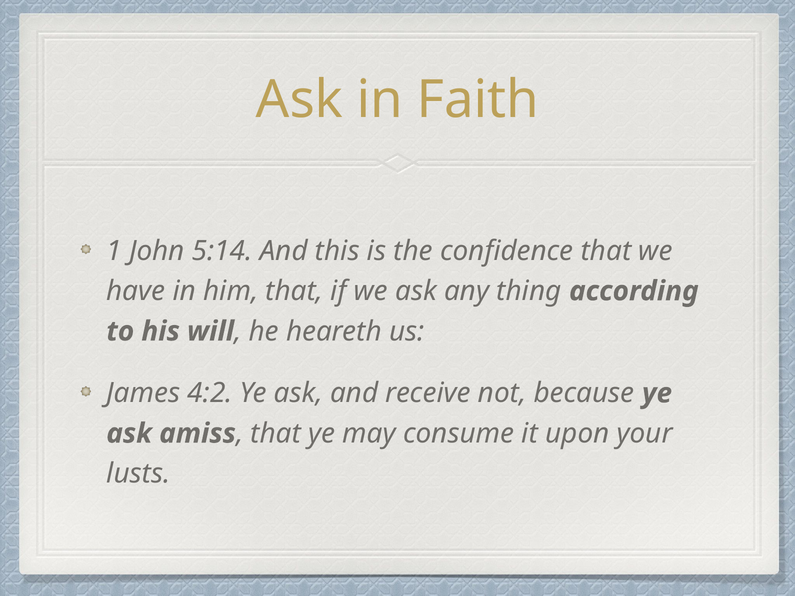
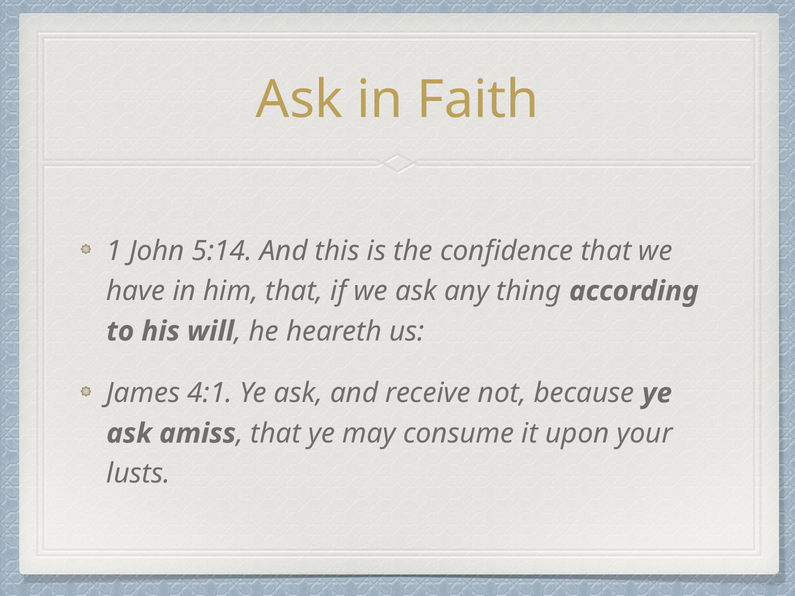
4:2: 4:2 -> 4:1 (210, 393)
